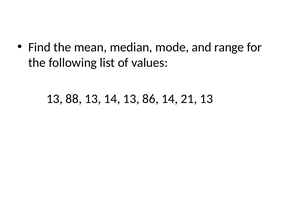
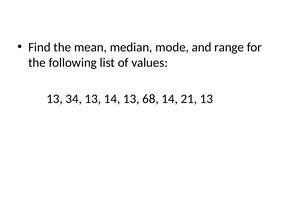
88: 88 -> 34 (74, 99)
86: 86 -> 68 (151, 99)
